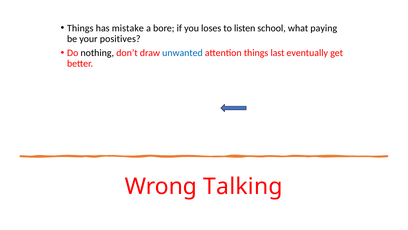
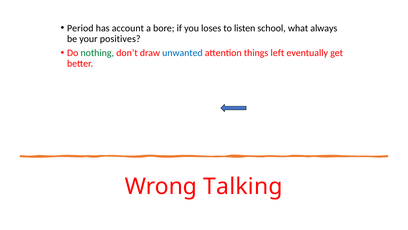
Things: Things -> Period (80, 28)
mistake: mistake -> account (128, 28)
paying: paying -> always (324, 28)
nothing colour: black -> green (97, 53)
last: last -> left (277, 53)
